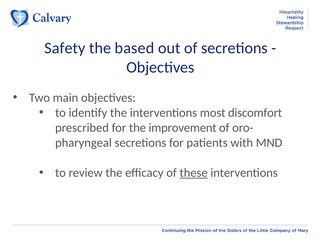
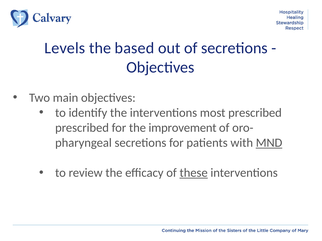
Safety: Safety -> Levels (65, 48)
most discomfort: discomfort -> prescribed (255, 113)
MND underline: none -> present (269, 143)
